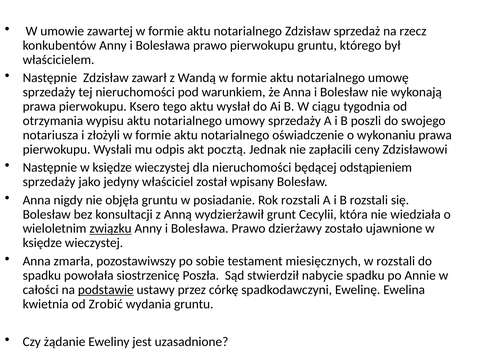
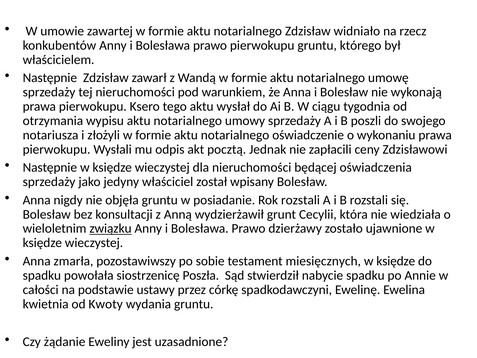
sprzedaż: sprzedaż -> widniało (357, 31)
odstąpieniem: odstąpieniem -> oświadczenia (376, 167)
rozstali: rozstali -> księdze (396, 261)
podstawie underline: present -> none (106, 290)
Zrobić: Zrobić -> Kwoty (106, 304)
